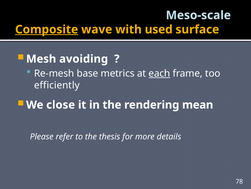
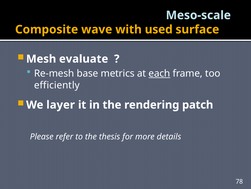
Composite underline: present -> none (47, 29)
avoiding: avoiding -> evaluate (84, 59)
close: close -> layer (61, 104)
mean: mean -> patch (198, 104)
